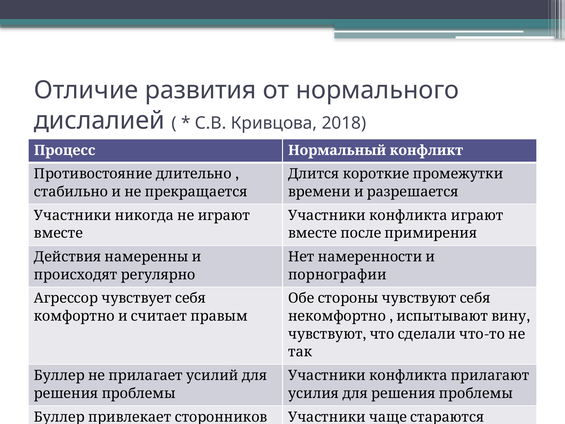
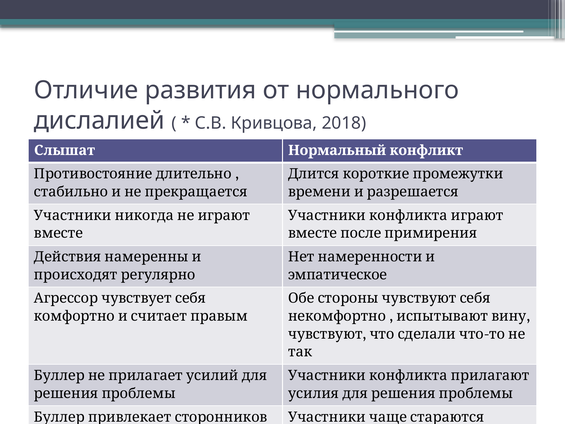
Процесс: Процесс -> Слышат (65, 150)
порнографии: порнографии -> эмпатическое (338, 275)
